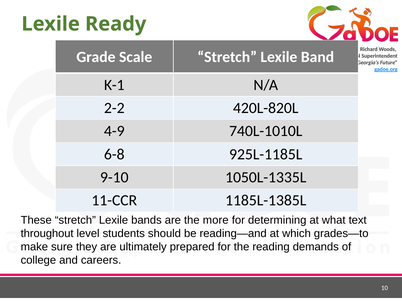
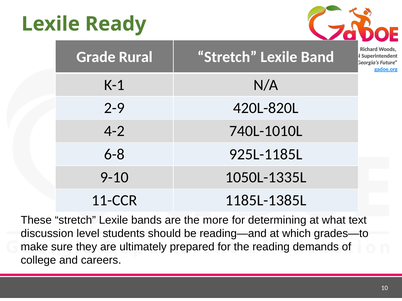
Scale: Scale -> Rural (136, 57)
2-2: 2-2 -> 2-9 (114, 108)
4-9: 4-9 -> 4-2 (114, 131)
throughout: throughout -> discussion (47, 234)
